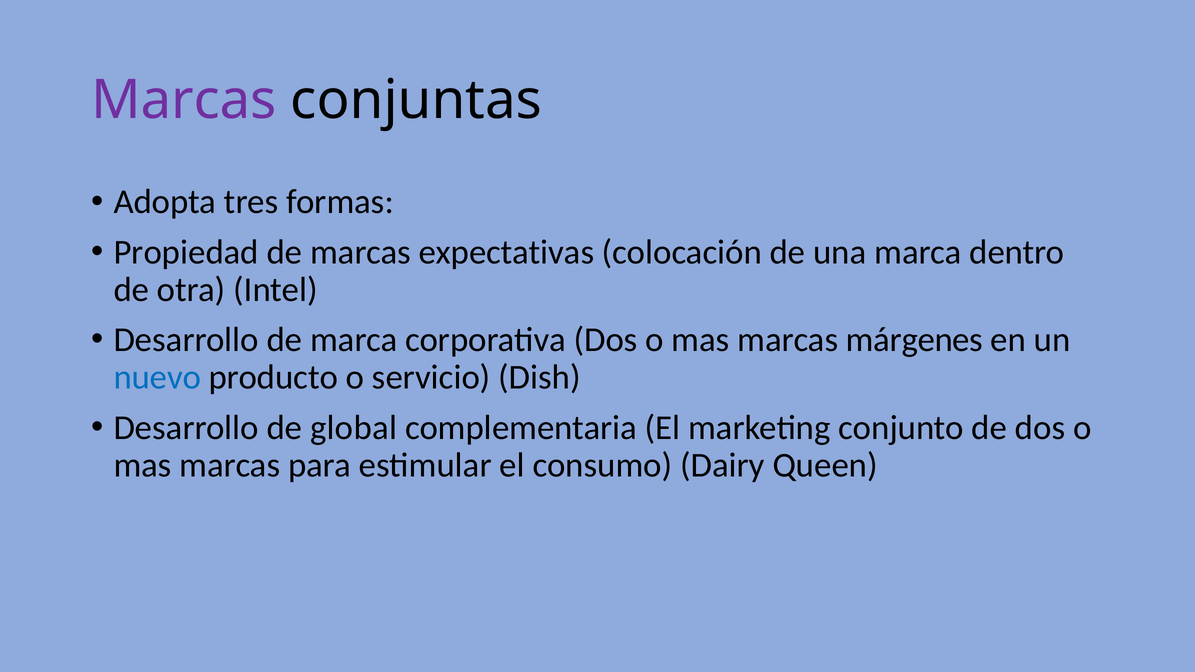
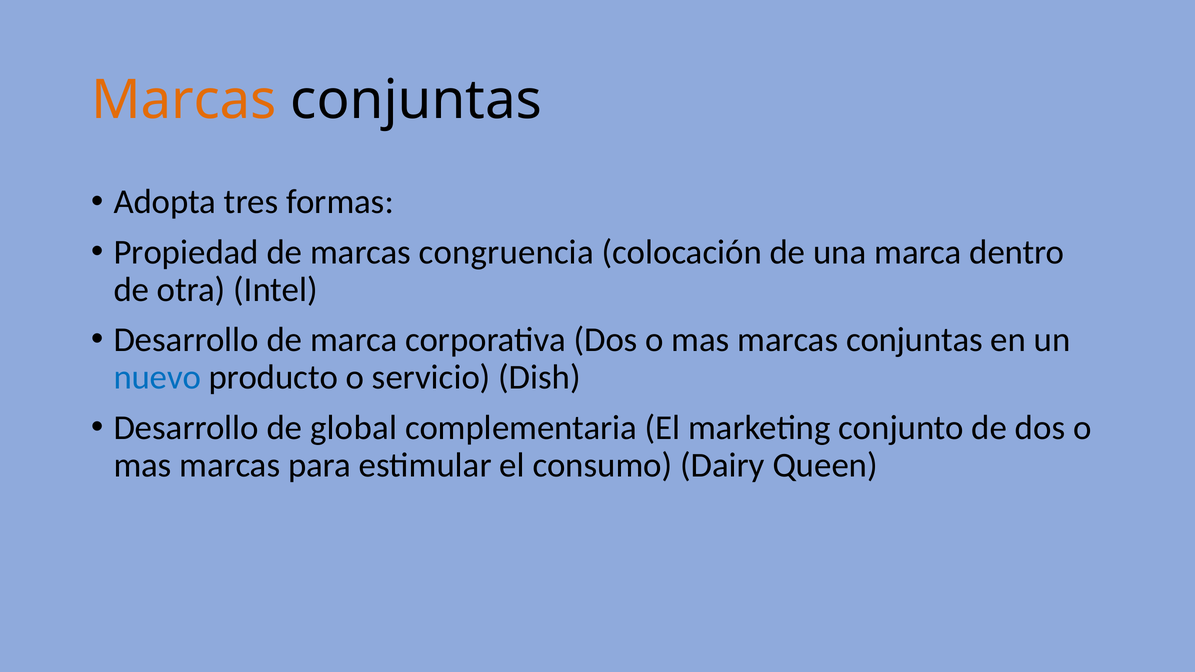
Marcas colour: purple -> orange (184, 100)
expectativas: expectativas -> congruencia (506, 252)
mas marcas márgenes: márgenes -> conjuntas (914, 340)
